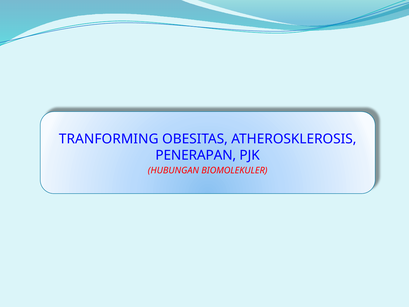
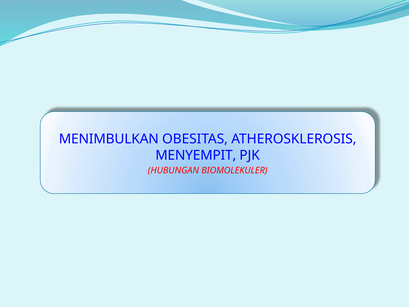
TRANFORMING: TRANFORMING -> MENIMBULKAN (109, 139)
PENERAPAN: PENERAPAN -> MENYEMPIT (196, 155)
